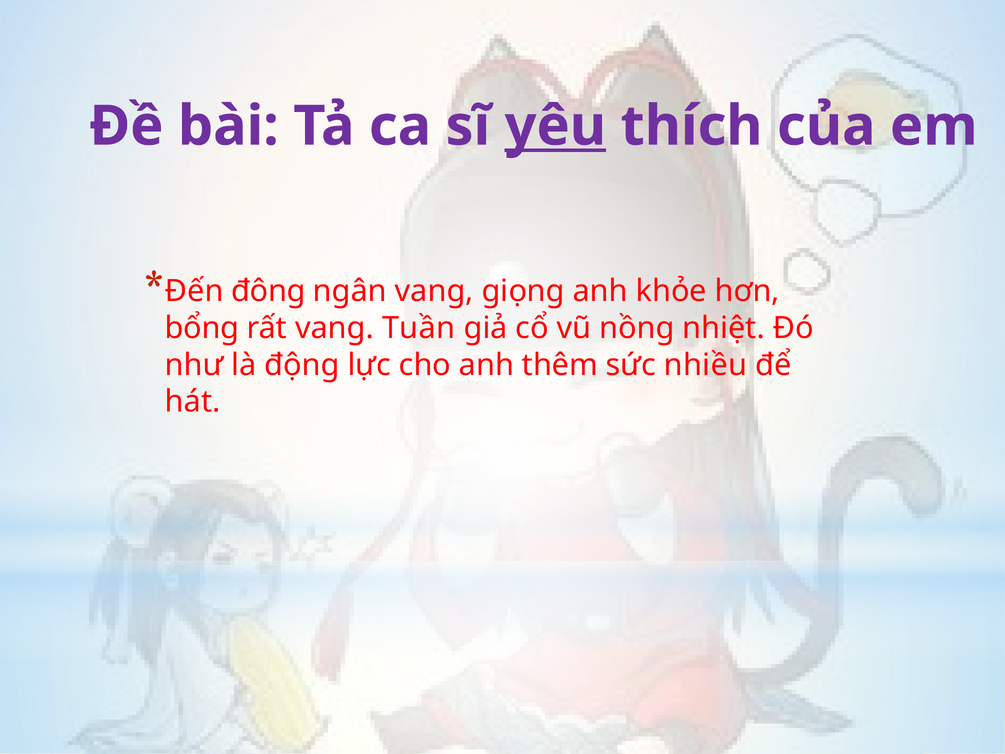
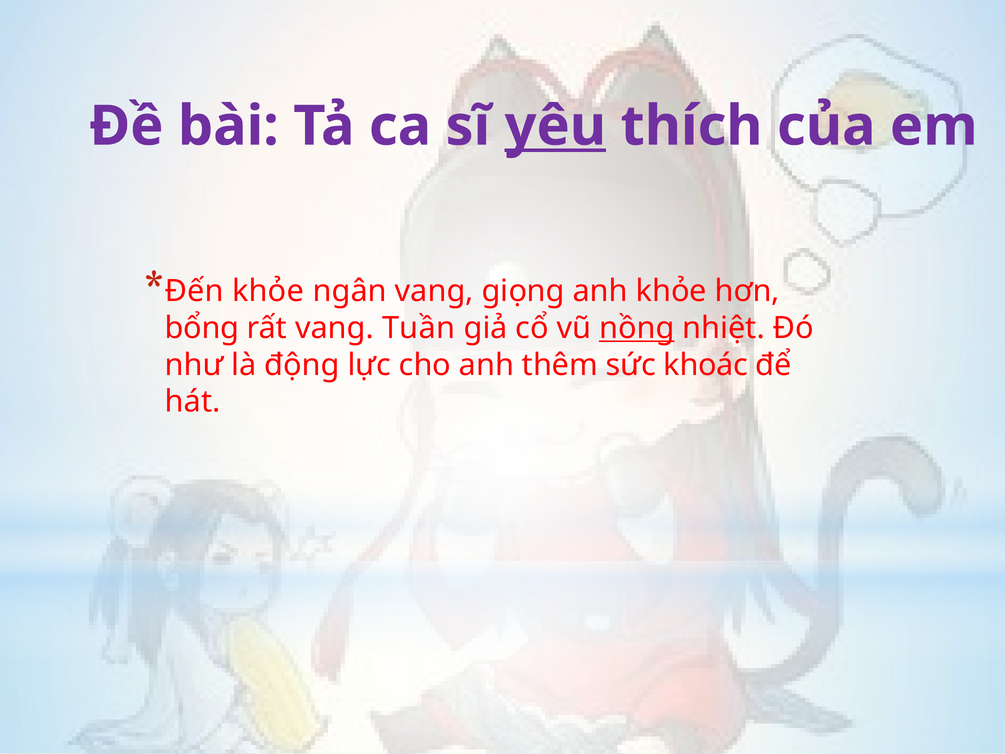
Đến đông: đông -> khỏe (268, 291)
nồng underline: none -> present (637, 328)
nhiều: nhiều -> khoác (706, 365)
